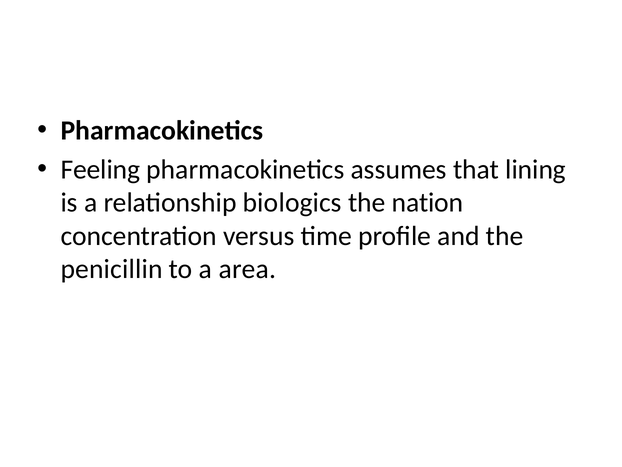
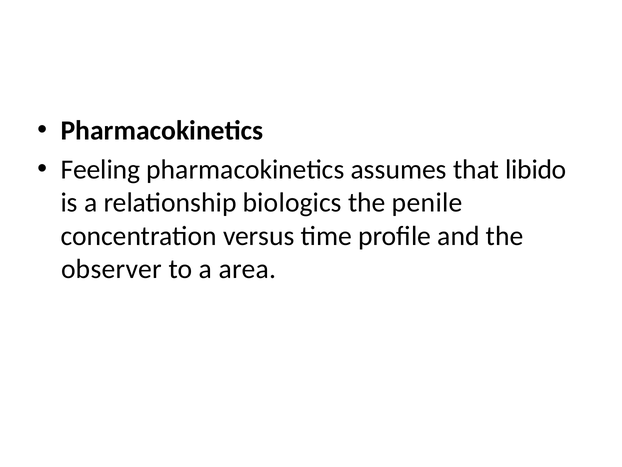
lining: lining -> libido (536, 169)
nation: nation -> penile (427, 202)
penicillin: penicillin -> observer (112, 269)
